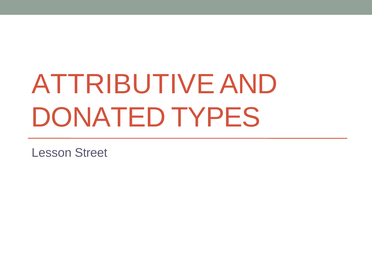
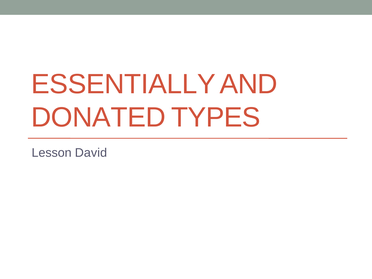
ATTRIBUTIVE: ATTRIBUTIVE -> ESSENTIALLY (123, 84)
Street: Street -> David (91, 153)
